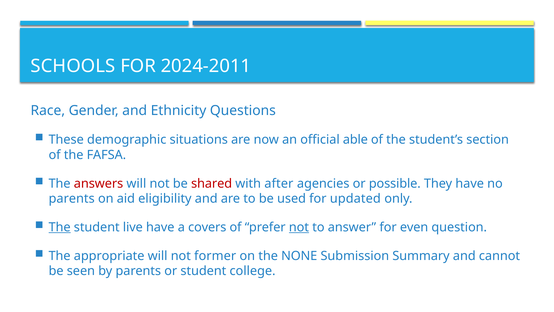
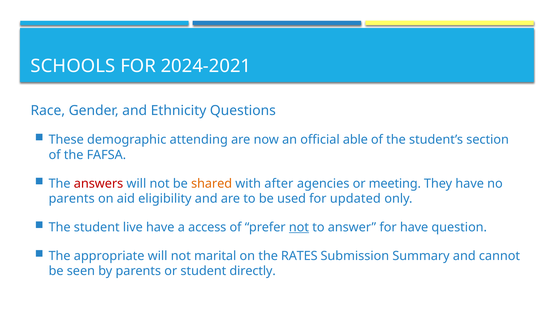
2024-2011: 2024-2011 -> 2024-2021 (206, 66)
situations: situations -> attending (199, 140)
shared colour: red -> orange (212, 183)
possible: possible -> meeting (395, 183)
The underline: present -> none (60, 227)
covers: covers -> access (207, 227)
for even: even -> have (414, 227)
former: former -> marital (215, 255)
NONE: NONE -> RATES (299, 255)
college: college -> directly (253, 271)
